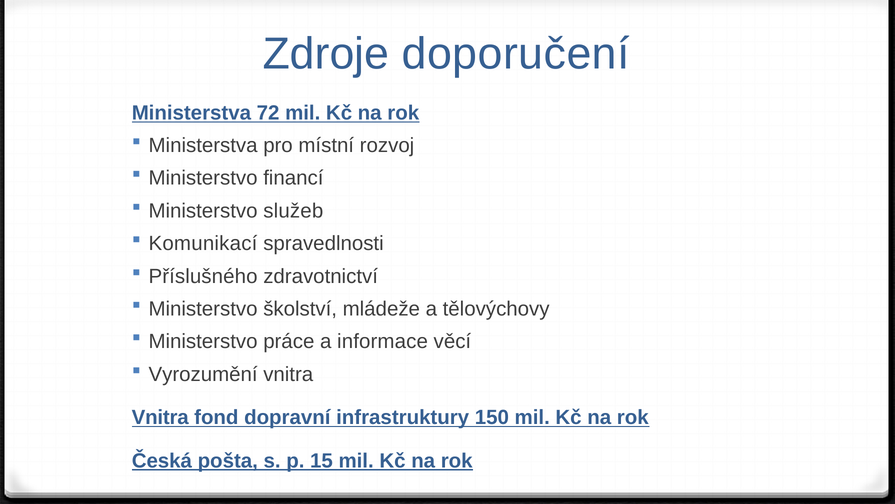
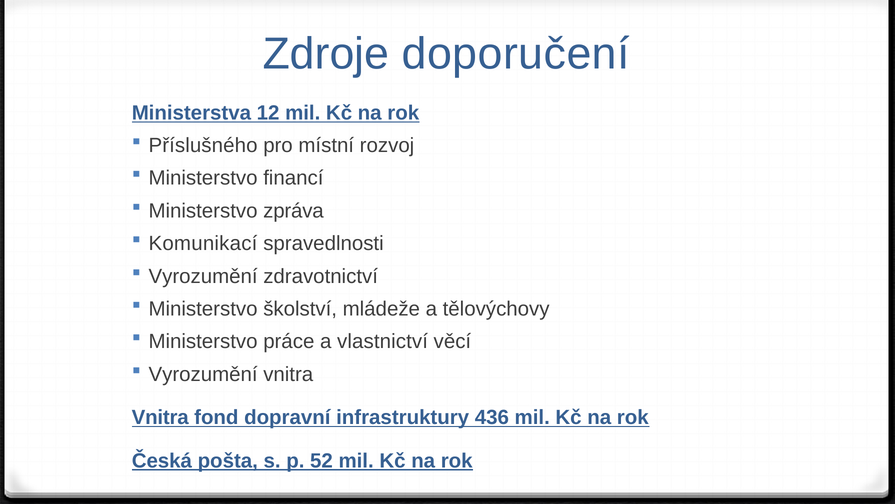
72: 72 -> 12 (268, 113)
Ministerstva: Ministerstva -> Příslušného (203, 145)
služeb: služeb -> zpráva (293, 211)
Příslušného: Příslušného -> Vyrozumění (203, 276)
informace: informace -> vlastnictví (383, 341)
150: 150 -> 436 (492, 417)
15: 15 -> 52 (321, 460)
